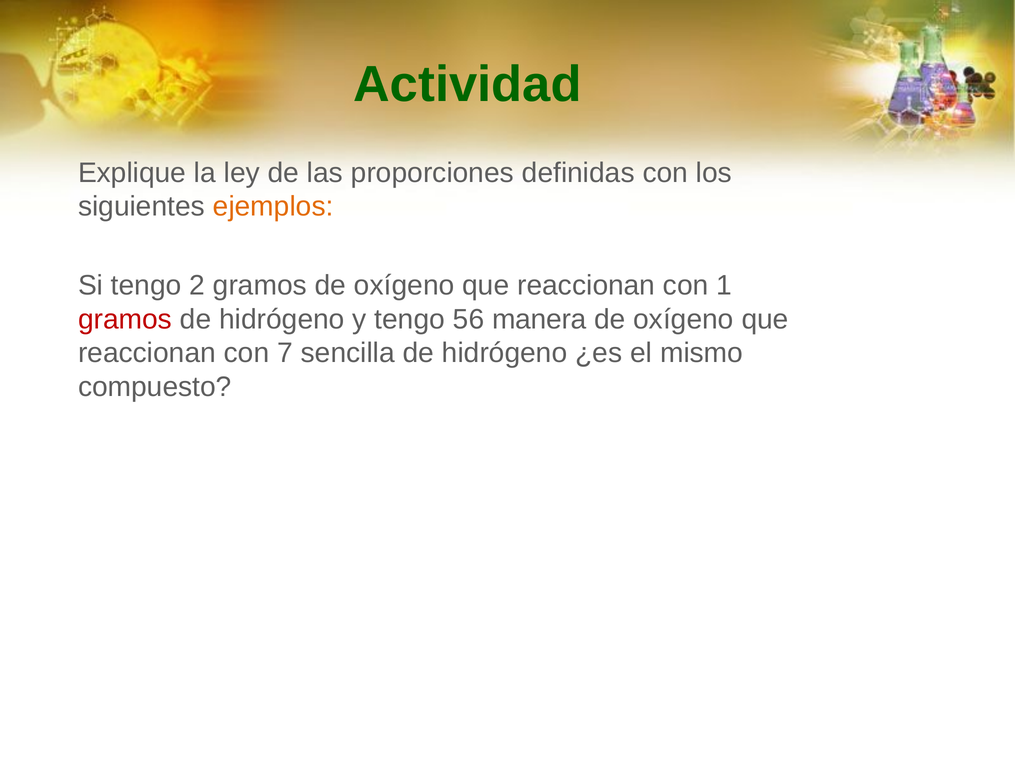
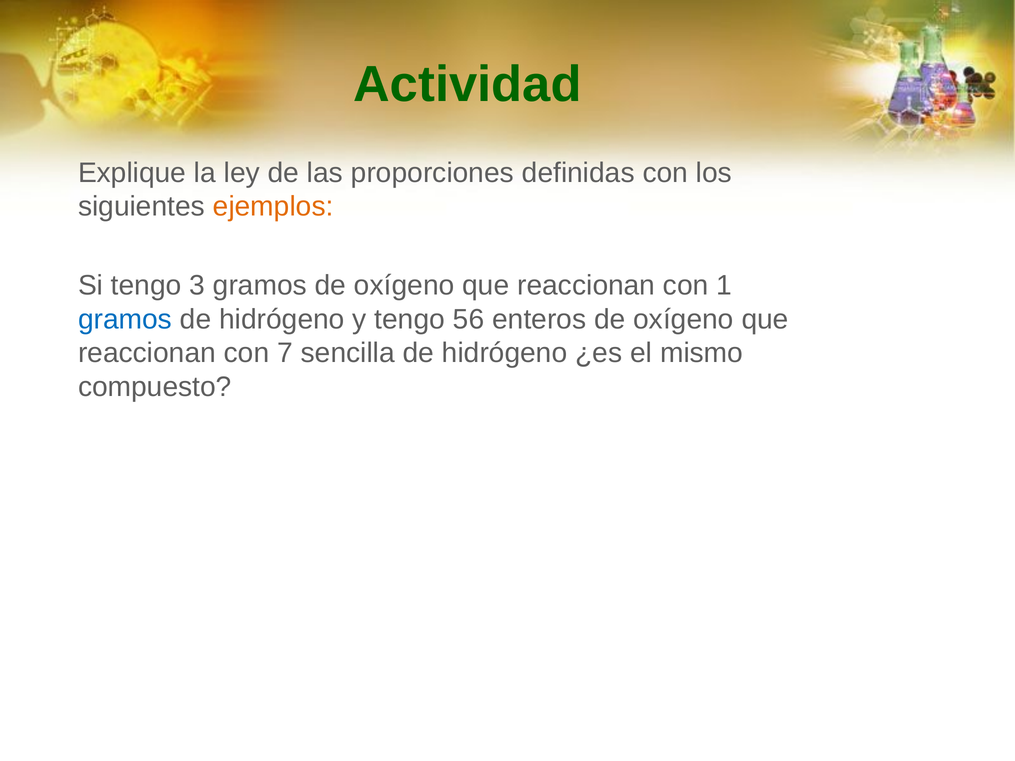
2: 2 -> 3 (197, 286)
gramos colour: red -> blue (125, 319)
manera: manera -> enteros (539, 319)
